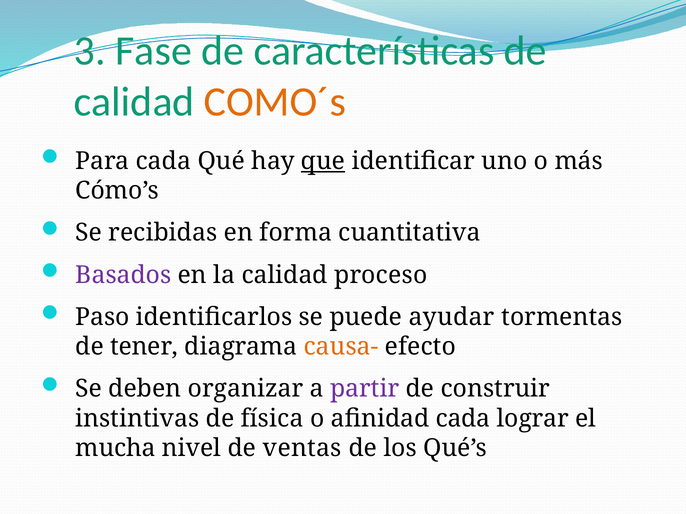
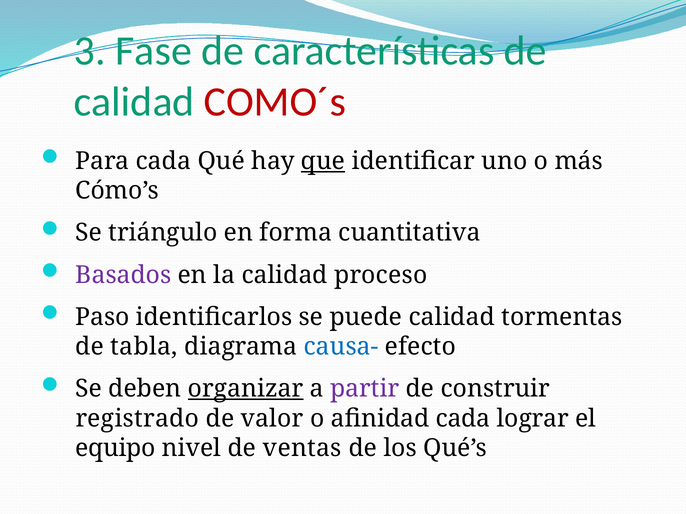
COMO´s colour: orange -> red (275, 102)
recibidas: recibidas -> triángulo (163, 233)
puede ayudar: ayudar -> calidad (452, 317)
tener: tener -> tabla (144, 347)
causa- colour: orange -> blue (341, 347)
organizar underline: none -> present (246, 389)
instintivas: instintivas -> registrado (137, 419)
física: física -> valor (272, 419)
mucha: mucha -> equipo (116, 448)
